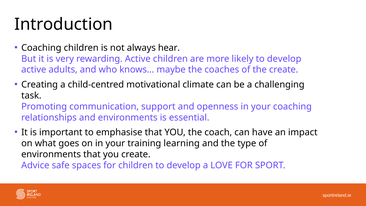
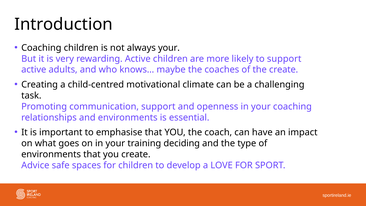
always hear: hear -> your (169, 48)
likely to develop: develop -> support (284, 59)
learning: learning -> deciding (182, 143)
